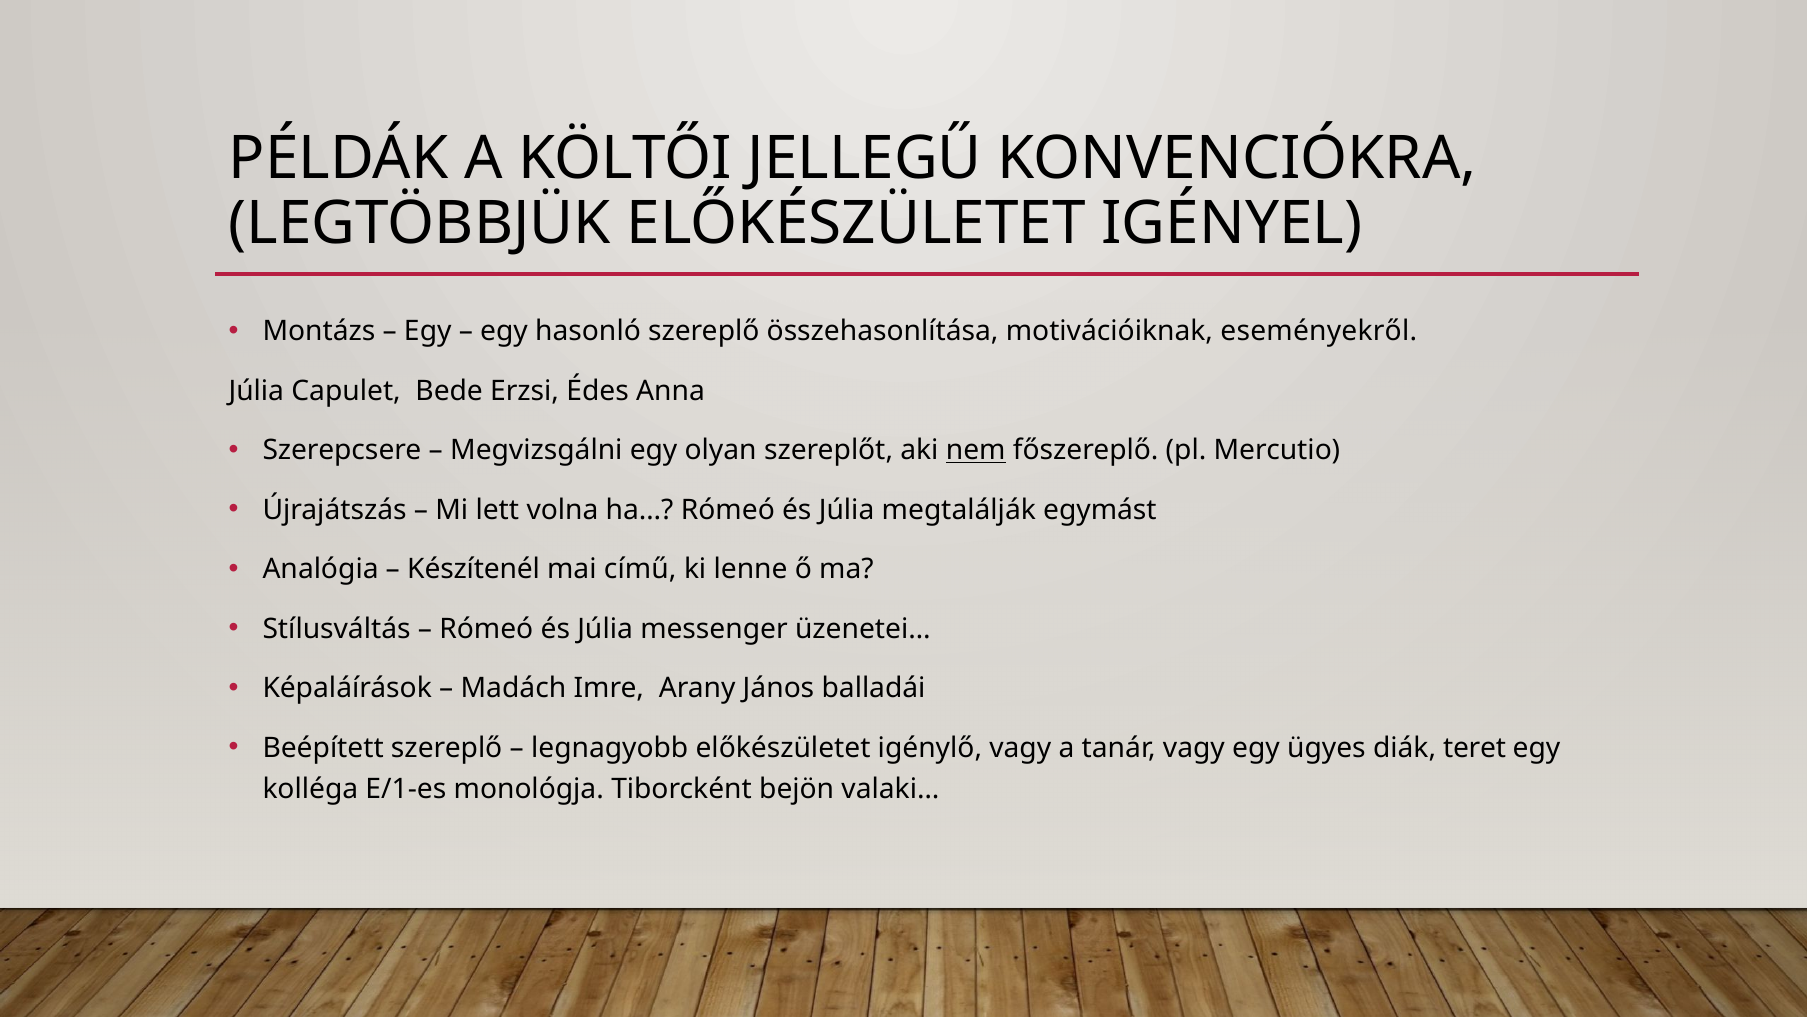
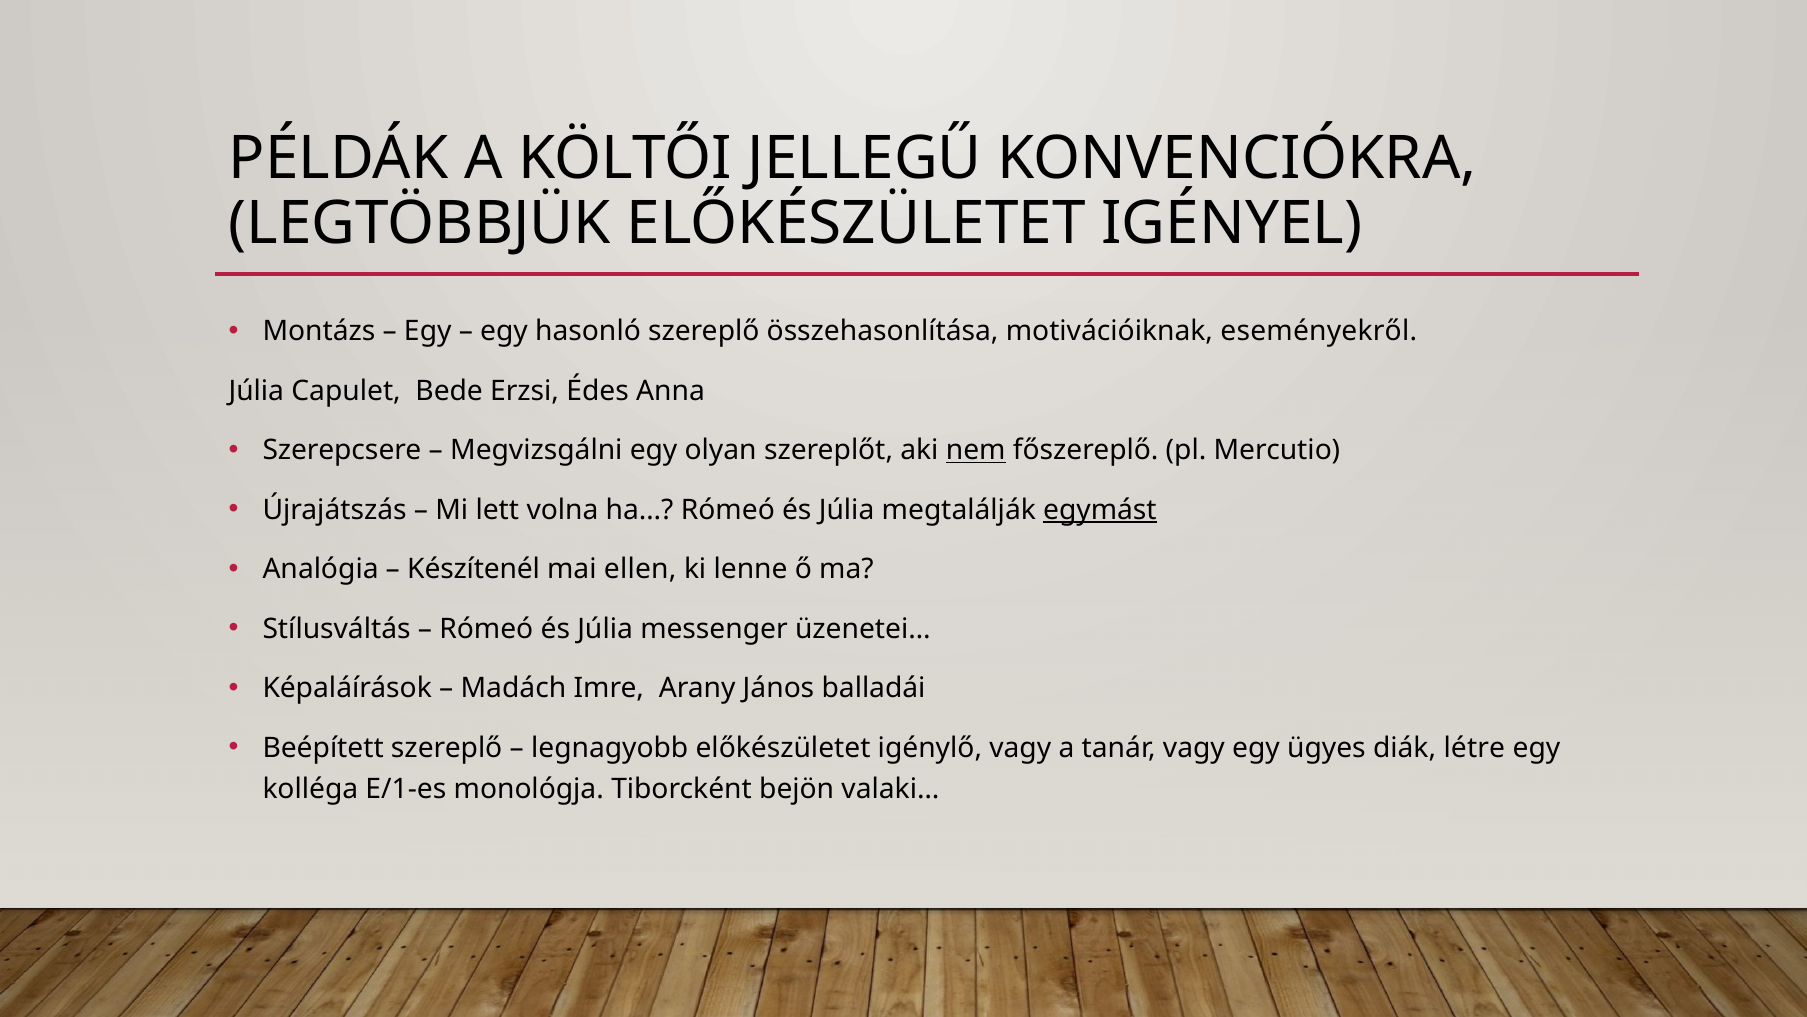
egymást underline: none -> present (1100, 510)
című: című -> ellen (640, 569)
teret: teret -> létre (1474, 748)
